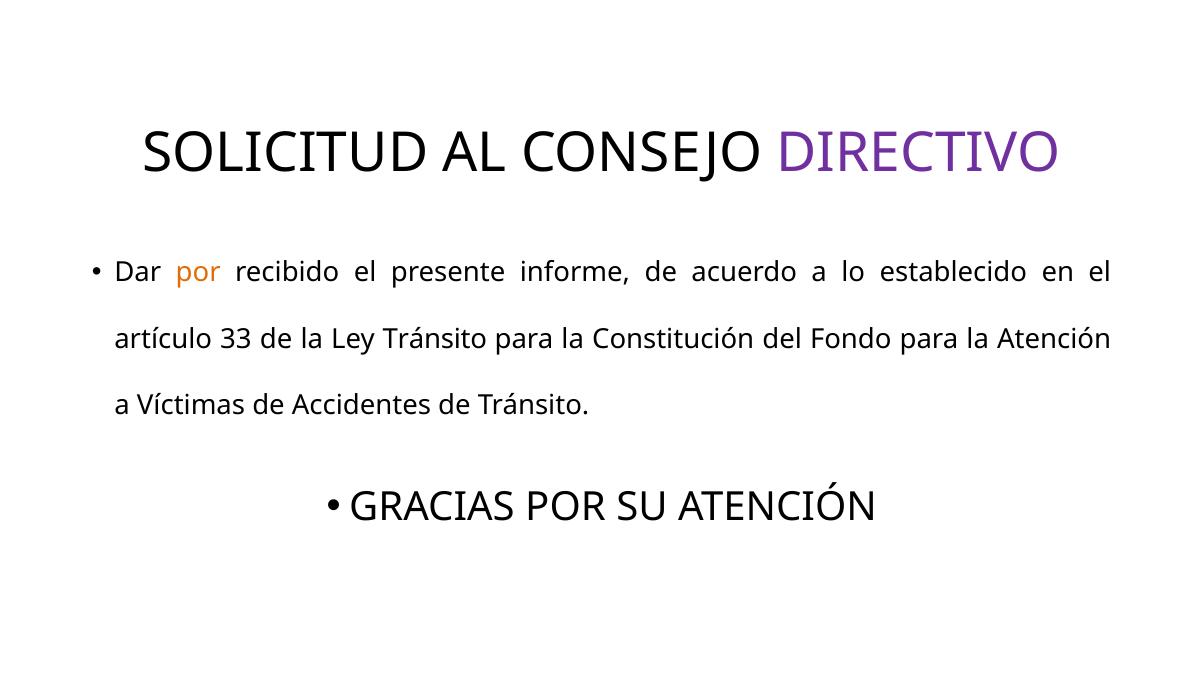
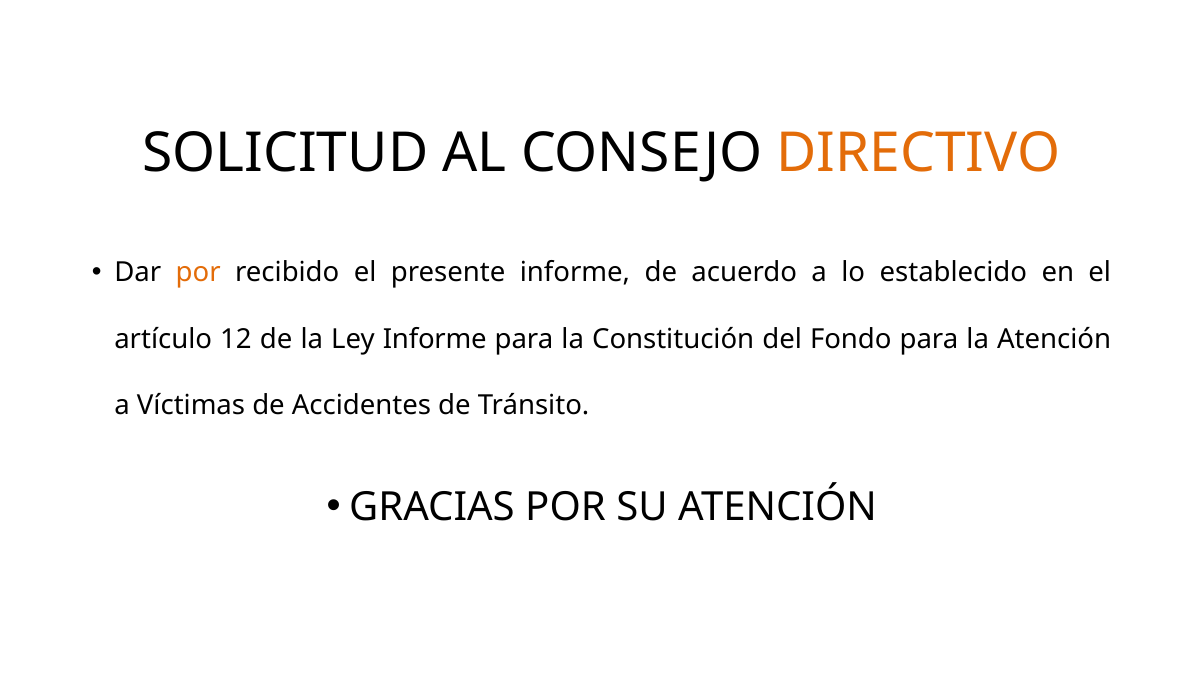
DIRECTIVO colour: purple -> orange (919, 153)
33: 33 -> 12 (236, 339)
Ley Tránsito: Tránsito -> Informe (435, 339)
